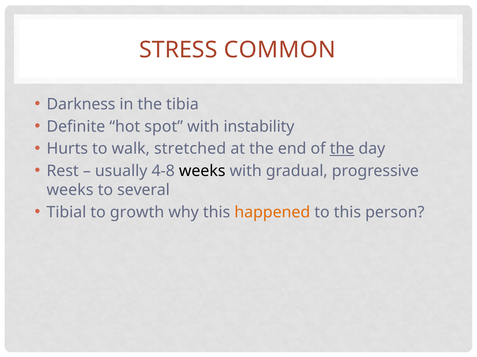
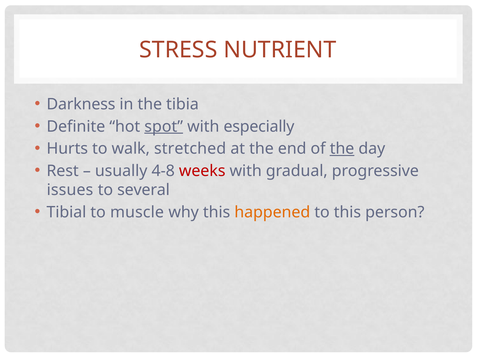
COMMON: COMMON -> NUTRIENT (280, 50)
spot underline: none -> present (164, 127)
instability: instability -> especially (259, 127)
weeks colour: black -> red (202, 171)
weeks: weeks -> issues (70, 190)
growth: growth -> muscle (137, 213)
